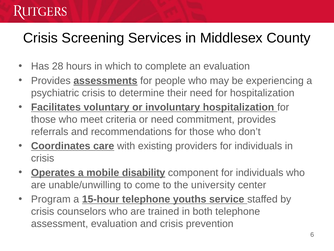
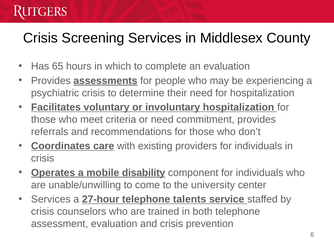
28: 28 -> 65 (58, 66)
Program: Program -> Services (51, 199)
15-hour: 15-hour -> 27-hour (101, 199)
youths: youths -> talents (190, 199)
